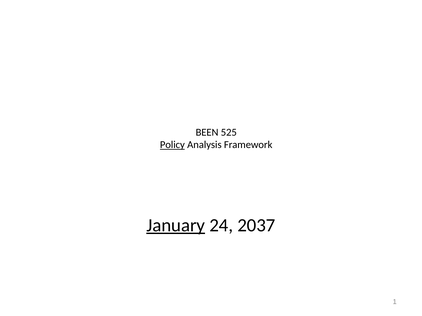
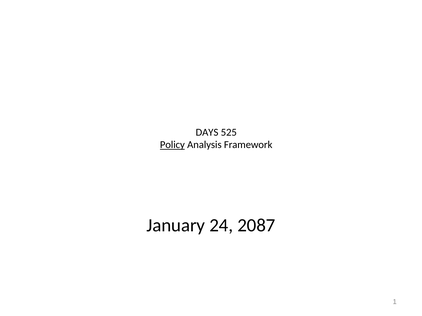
BEEN: BEEN -> DAYS (207, 132)
January underline: present -> none (176, 226)
2037: 2037 -> 2087 (256, 226)
